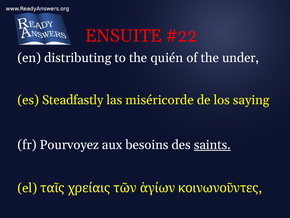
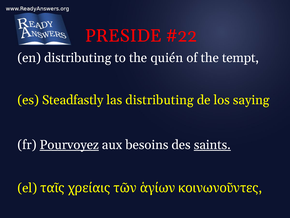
ENSUITE: ENSUITE -> PRESIDE (123, 36)
under: under -> tempt (241, 58)
las miséricorde: miséricorde -> distributing (160, 100)
Pourvoyez underline: none -> present (69, 145)
